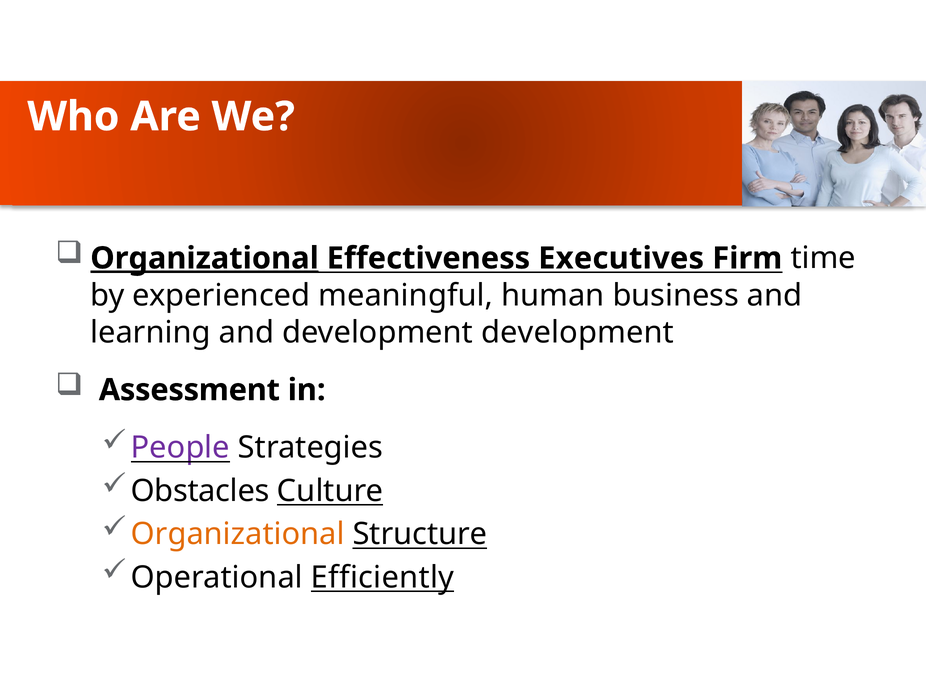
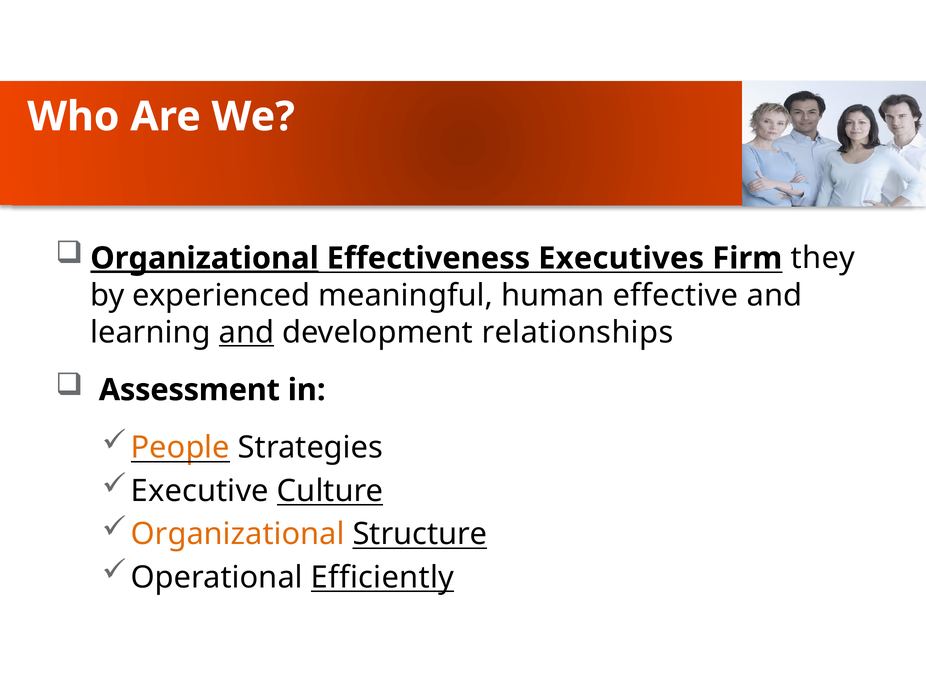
time: time -> they (823, 258)
business: business -> effective (676, 295)
and underline: none -> present (246, 332)
development development: development -> relationships (577, 332)
People colour: purple -> orange (180, 447)
Obstacles: Obstacles -> Executive (200, 491)
